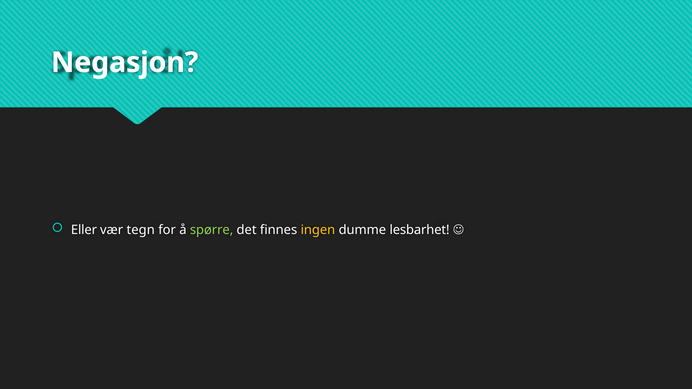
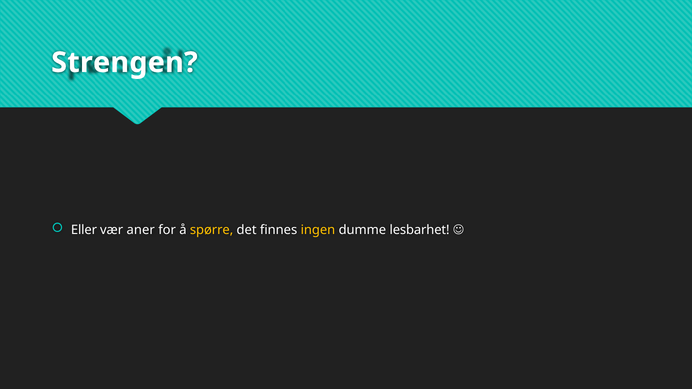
Negasjon: Negasjon -> Strengen (124, 63)
tegn: tegn -> aner (141, 230)
spørre colour: light green -> yellow (212, 230)
